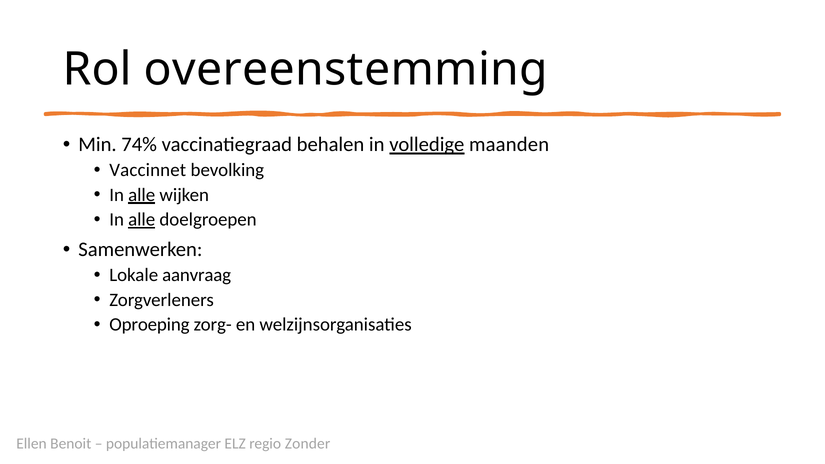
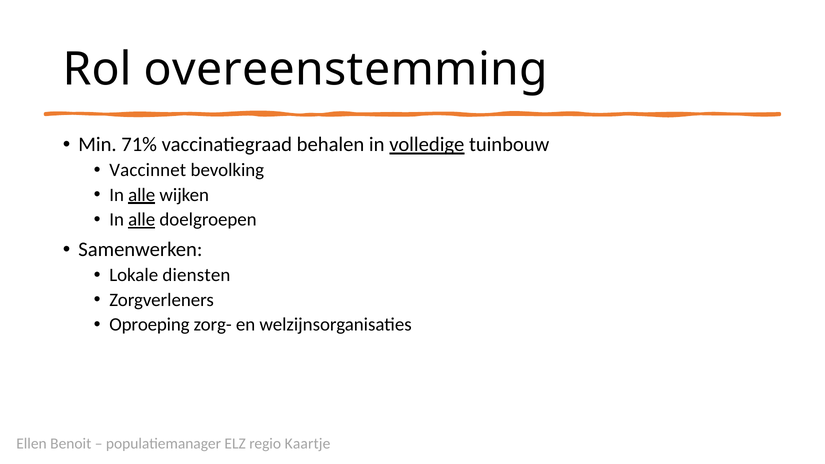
74%: 74% -> 71% (139, 145)
maanden: maanden -> tuinbouw (509, 145)
aanvraag: aanvraag -> diensten (196, 275)
Zonder: Zonder -> Kaartje (308, 444)
